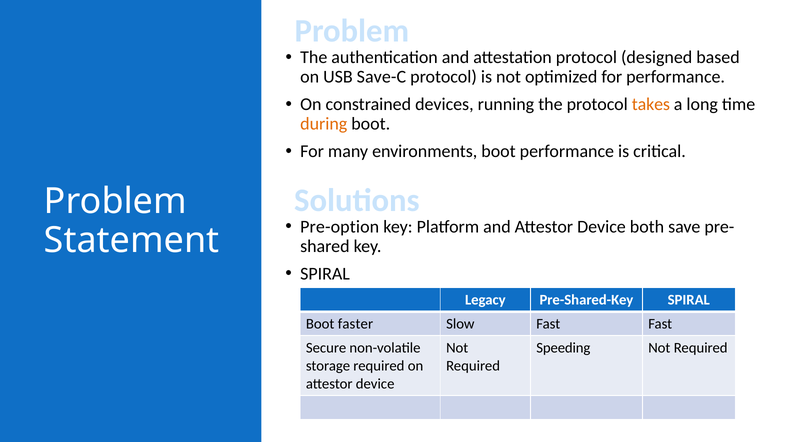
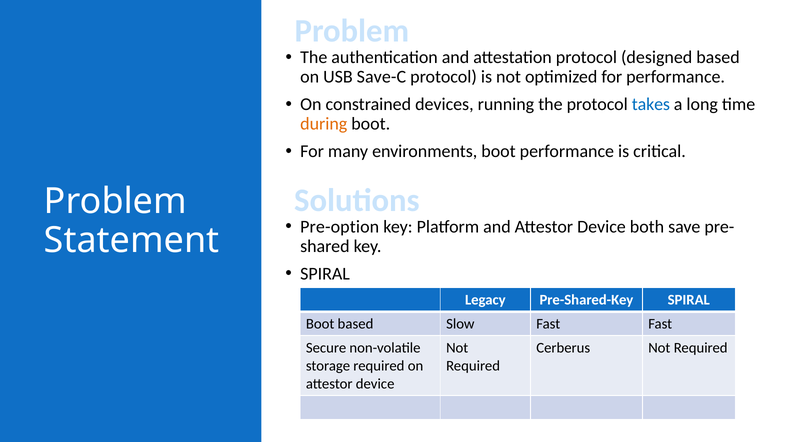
takes colour: orange -> blue (651, 104)
Boot faster: faster -> based (356, 323)
Speeding: Speeding -> Cerberus (563, 347)
